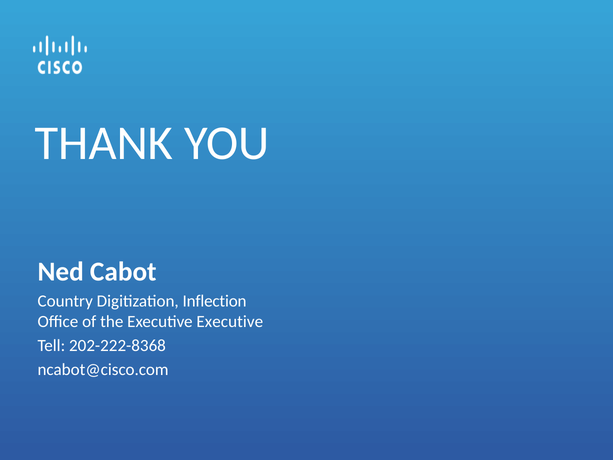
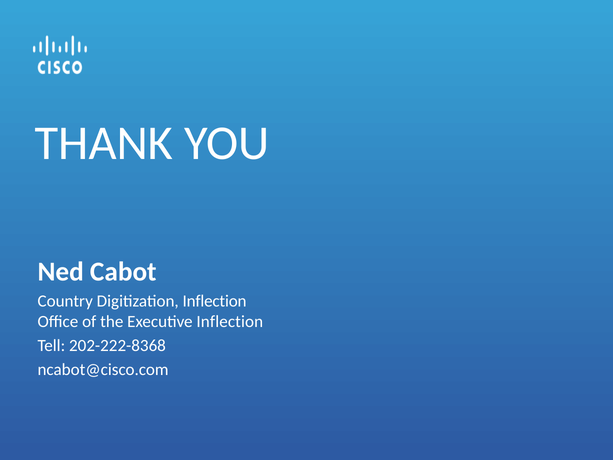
Executive Executive: Executive -> Inflection (230, 322)
